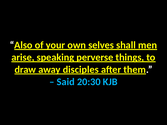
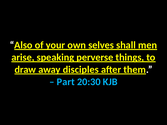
Said: Said -> Part (66, 82)
